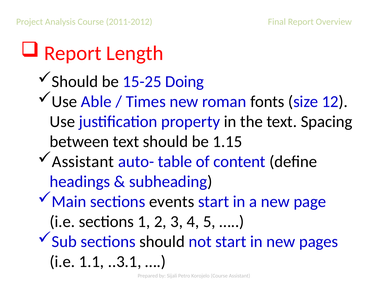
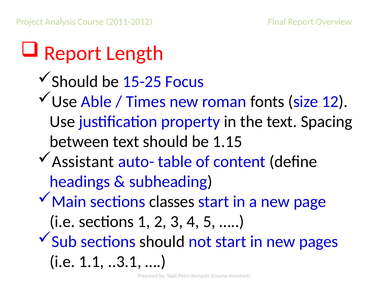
Doing: Doing -> Focus (185, 82)
events: events -> classes (172, 201)
